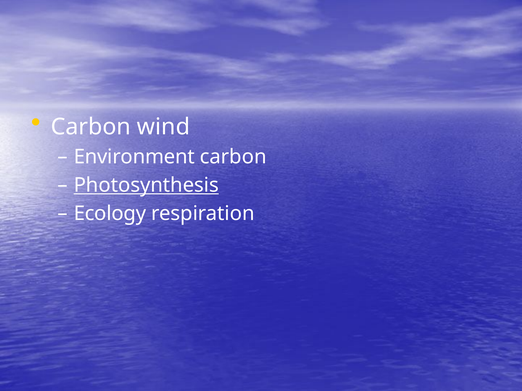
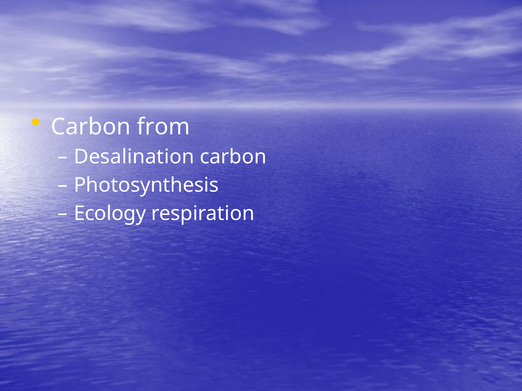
wind: wind -> from (163, 127)
Environment: Environment -> Desalination (134, 157)
Photosynthesis underline: present -> none (146, 185)
